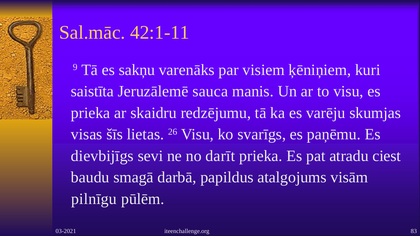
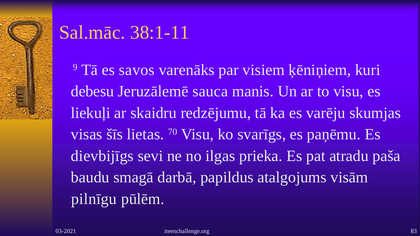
42:1-11: 42:1-11 -> 38:1-11 (160, 33)
sakņu: sakņu -> savos (137, 70)
saistīta: saistīta -> debesu (92, 91)
prieka: prieka -> liekuļi (91, 113)
26: 26 -> 70 (173, 132)
darīt: darīt -> ilgas (220, 156)
ciest: ciest -> paša (387, 156)
